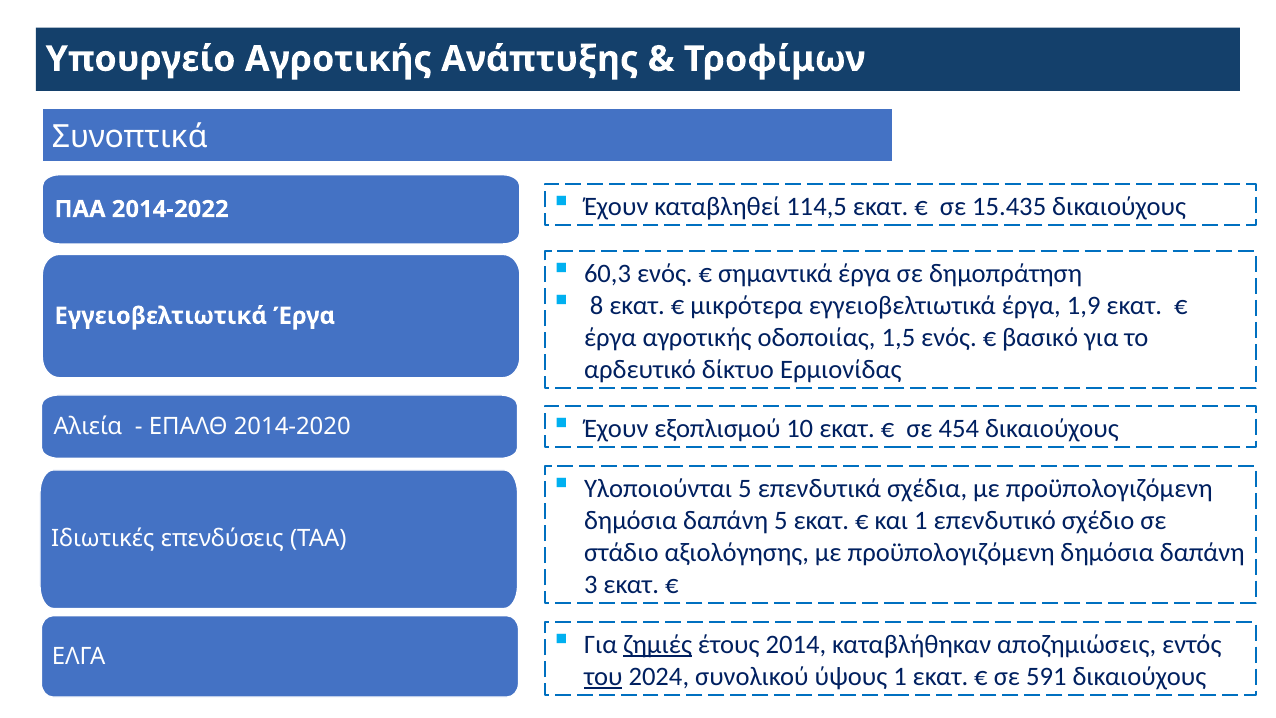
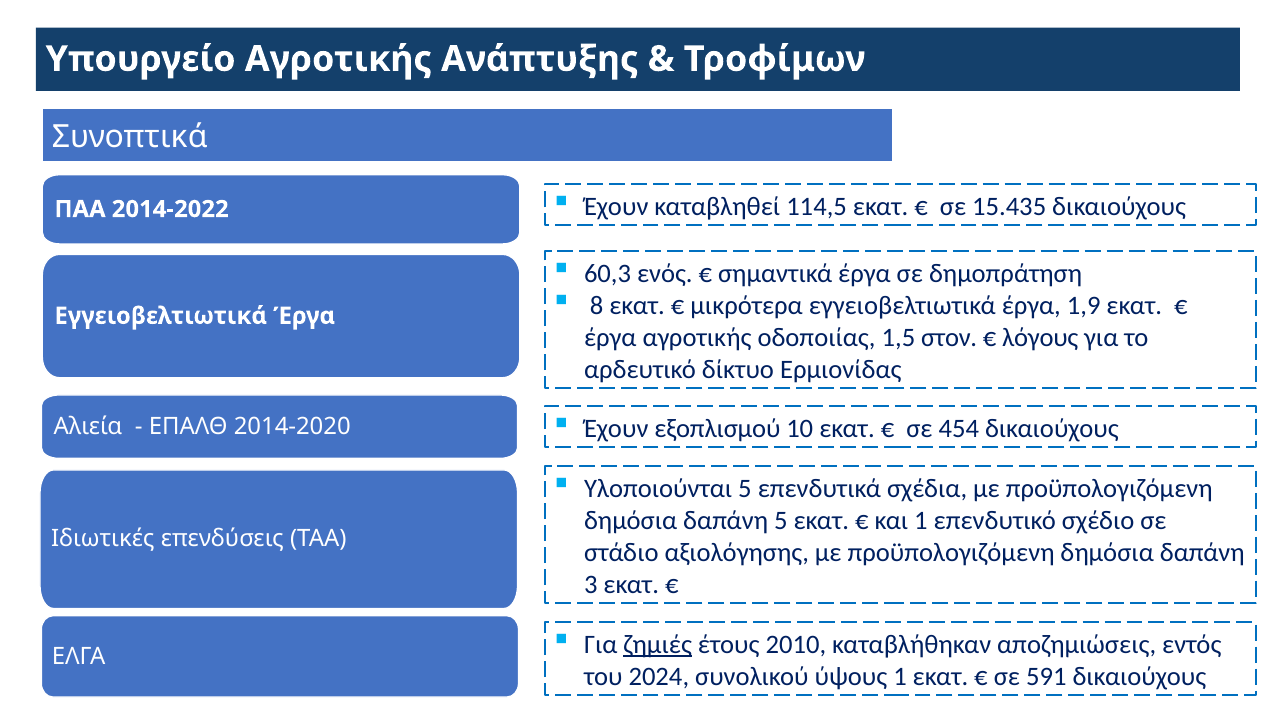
1,5 ενός: ενός -> στον (949, 337)
βασικό: βασικό -> λόγους (1040, 337)
2014: 2014 -> 2010 (796, 644)
του underline: present -> none (603, 676)
